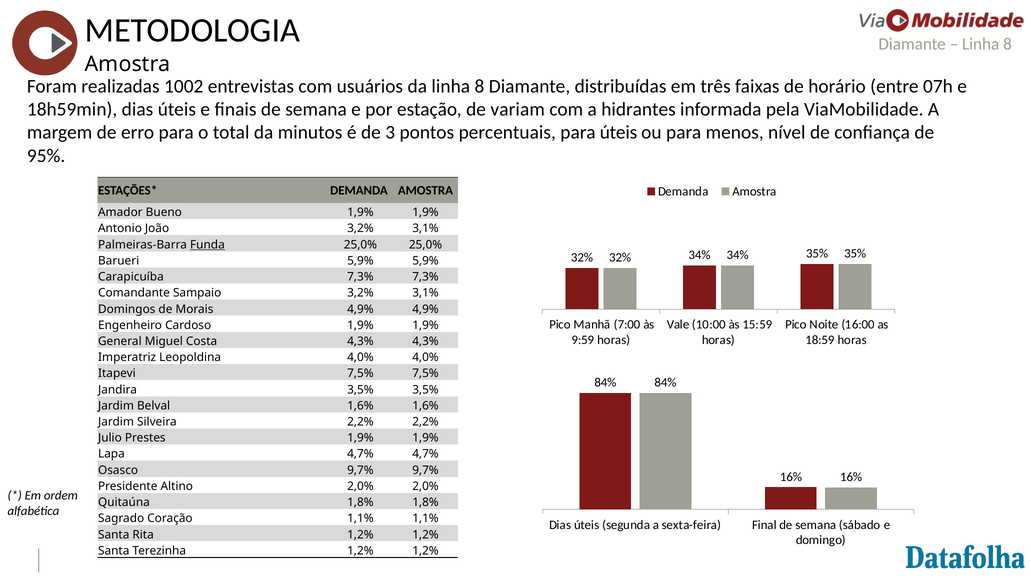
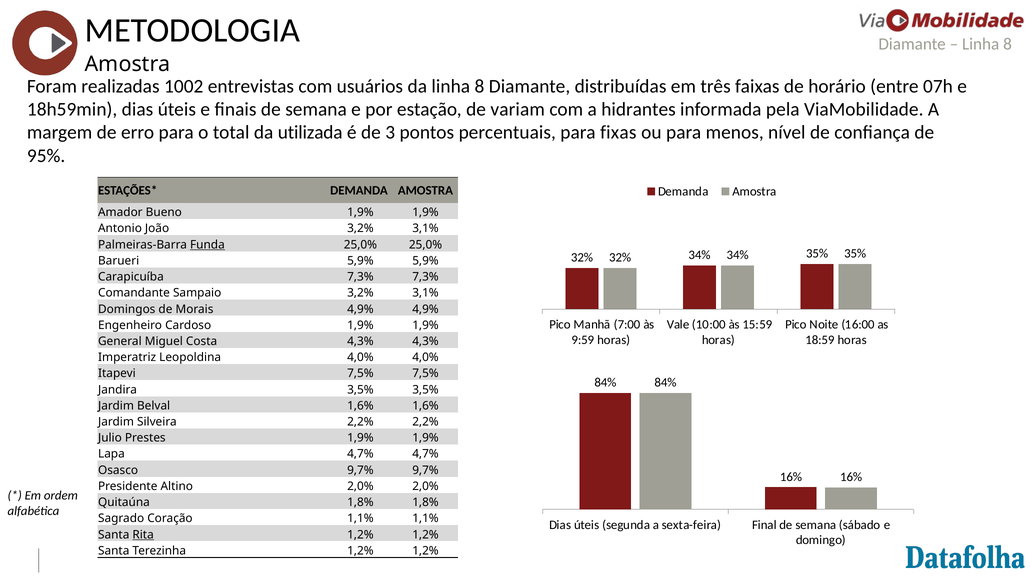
minutos: minutos -> utilizada (310, 133)
para úteis: úteis -> fixas (618, 133)
Rita underline: none -> present (143, 535)
